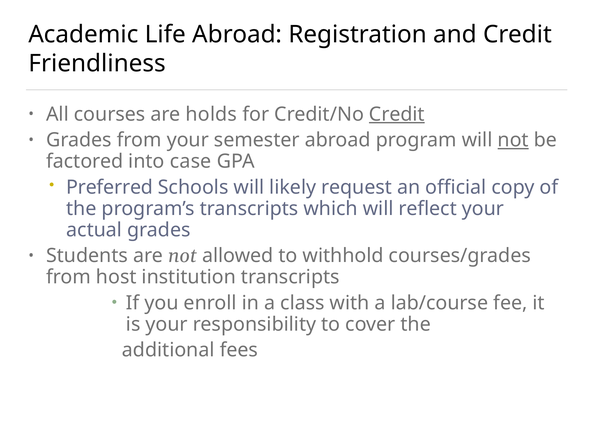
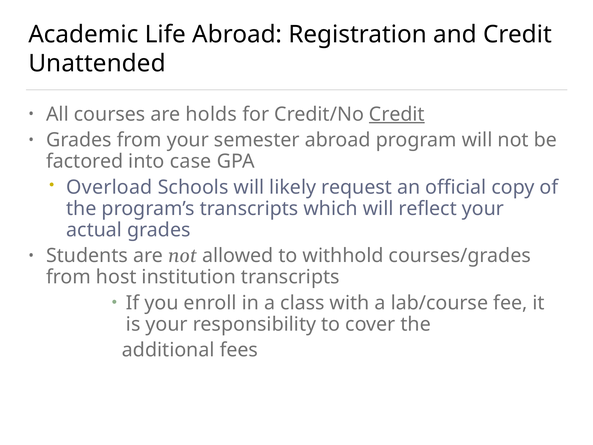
Friendliness: Friendliness -> Unattended (97, 64)
not underline: present -> none (513, 140)
Preferred: Preferred -> Overload (109, 187)
